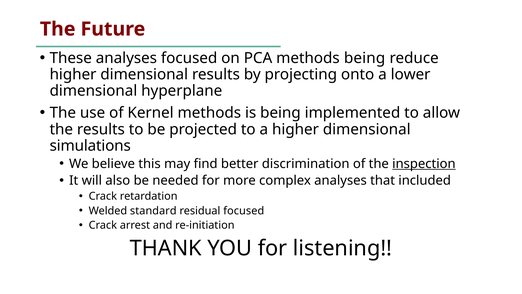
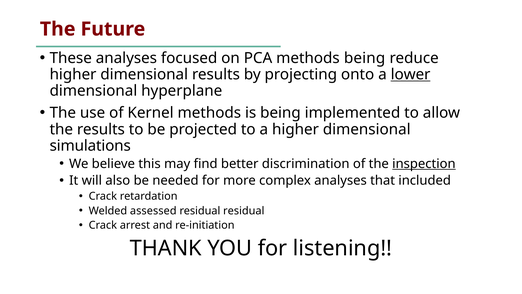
lower underline: none -> present (411, 74)
standard: standard -> assessed (153, 210)
residual focused: focused -> residual (244, 210)
